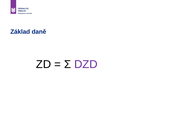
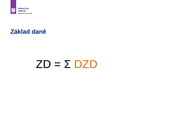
DZD colour: purple -> orange (86, 65)
